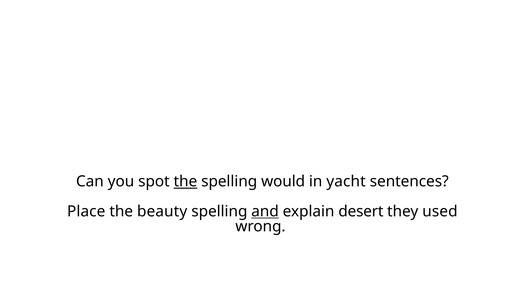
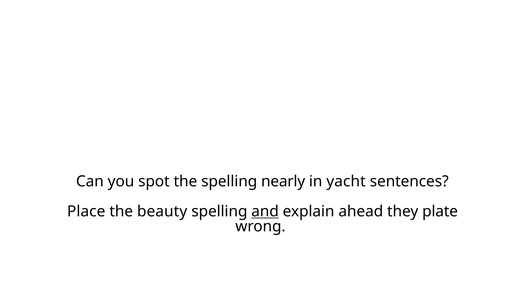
the underline: present -> none (185, 181)
would: would -> nearly (283, 181)
desert: desert -> ahead (361, 211)
used: used -> plate (440, 211)
